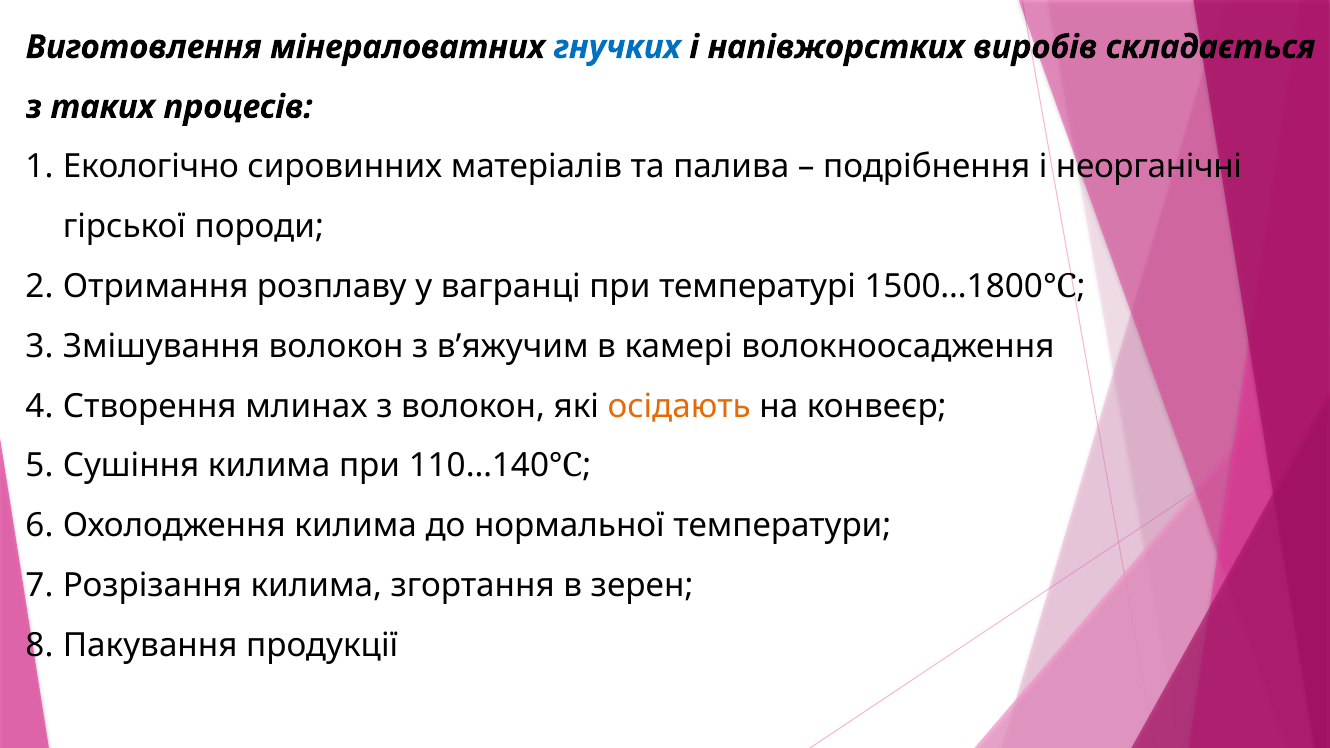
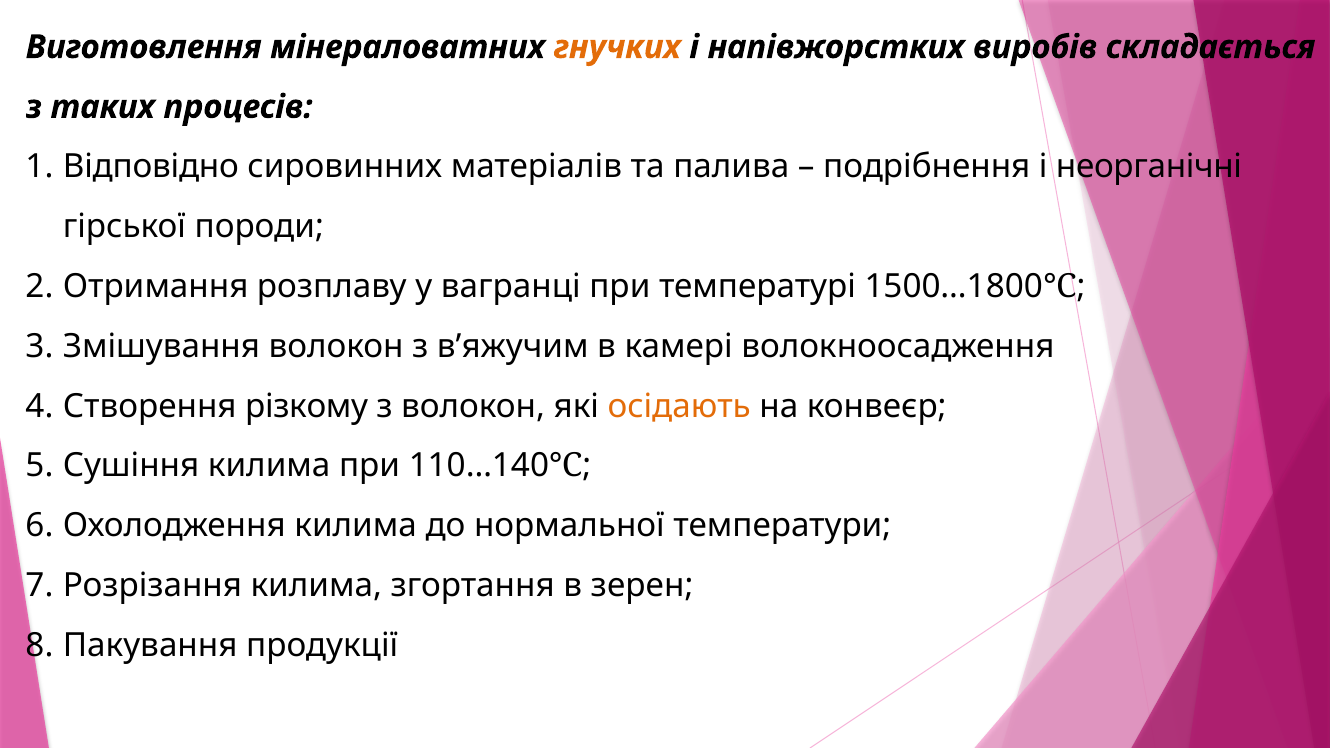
гнучких colour: blue -> orange (617, 47)
Екологічно: Екологічно -> Відповідно (151, 167)
млинах: млинах -> різкому (307, 406)
